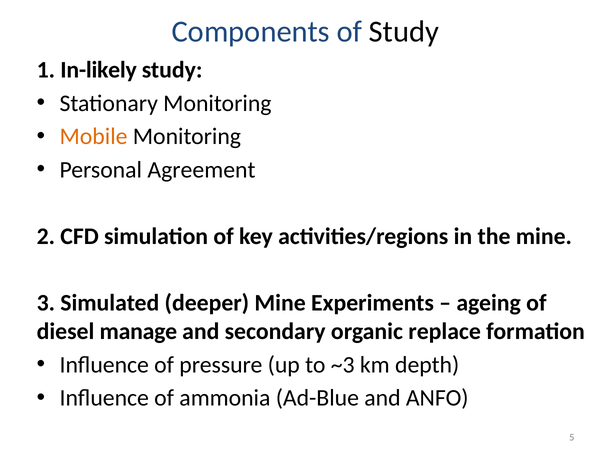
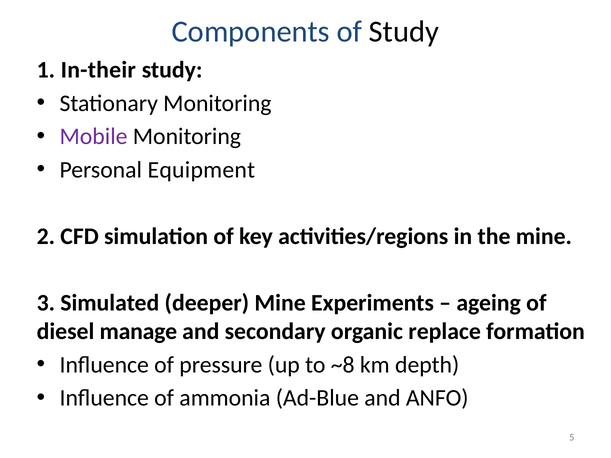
In-likely: In-likely -> In-their (98, 70)
Mobile colour: orange -> purple (94, 137)
Agreement: Agreement -> Equipment (201, 170)
~3: ~3 -> ~8 (343, 365)
